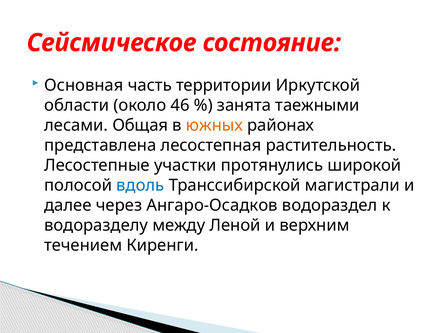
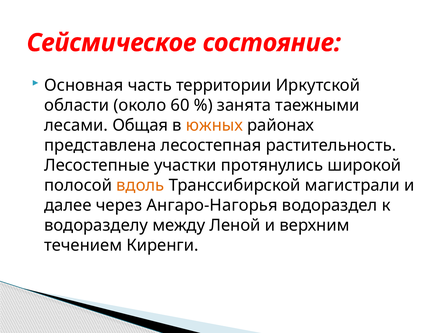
46: 46 -> 60 (180, 105)
вдоль colour: blue -> orange (140, 185)
Ангаро-Осадков: Ангаро-Осадков -> Ангаро-Нагорья (212, 205)
